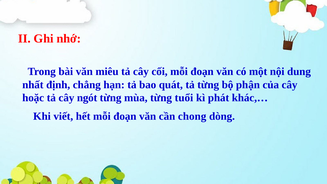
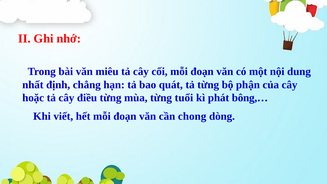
ngót: ngót -> điều (87, 98)
khác,…: khác,… -> bông,… (250, 98)
